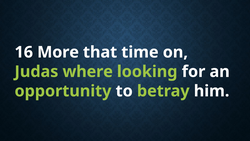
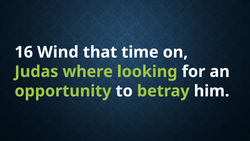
More: More -> Wind (58, 52)
